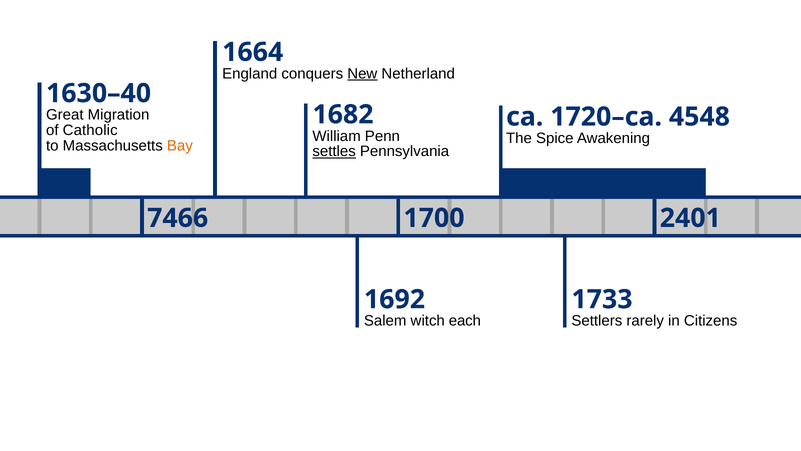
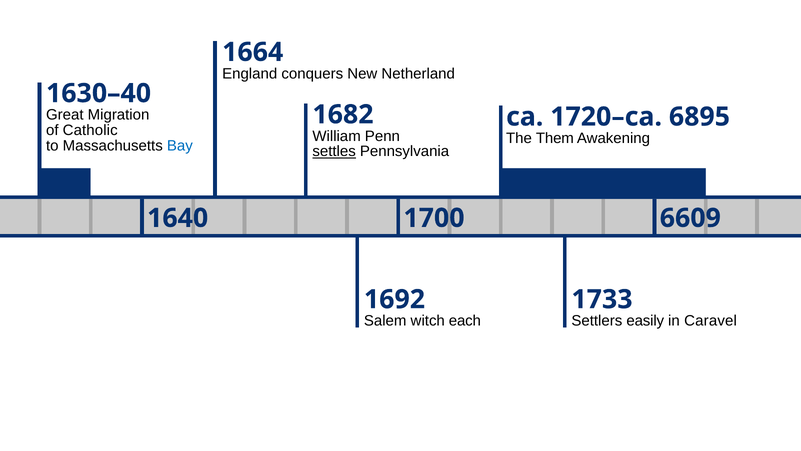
New underline: present -> none (362, 74)
4548: 4548 -> 6895 (699, 117)
Spice: Spice -> Them (555, 138)
Bay colour: orange -> blue (180, 145)
7466: 7466 -> 1640 (178, 218)
2401: 2401 -> 6609 (690, 218)
rarely: rarely -> easily (645, 321)
Citizens: Citizens -> Caravel (711, 321)
